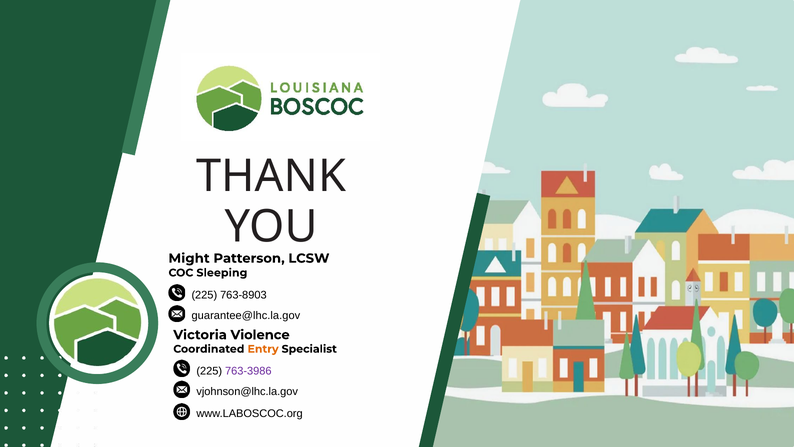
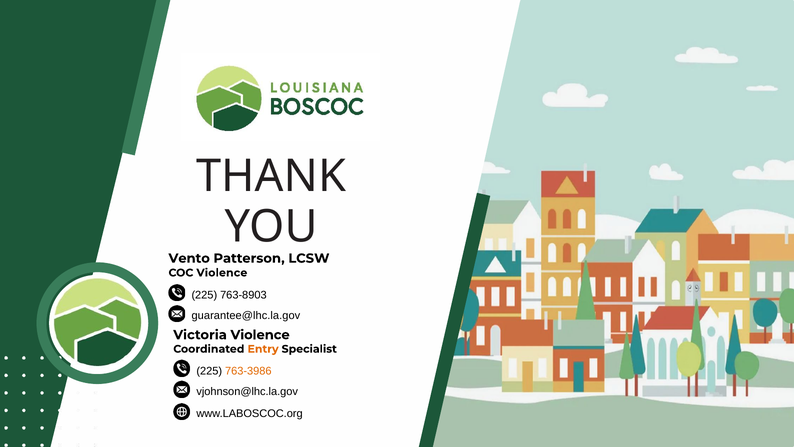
Might: Might -> Vento (189, 258)
COC Sleeping: Sleeping -> Violence (222, 273)
763-3986 colour: purple -> orange (248, 371)
